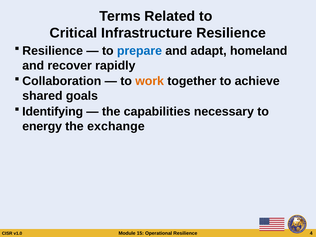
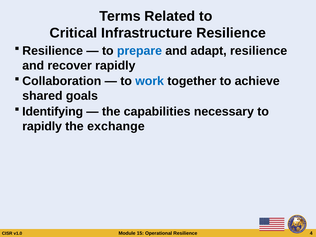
adapt homeland: homeland -> resilience (259, 51)
work colour: orange -> blue (150, 81)
energy: energy -> rapidly (42, 126)
